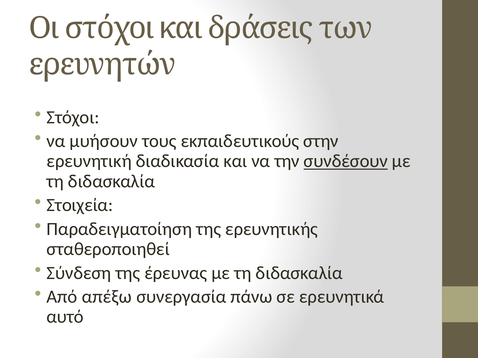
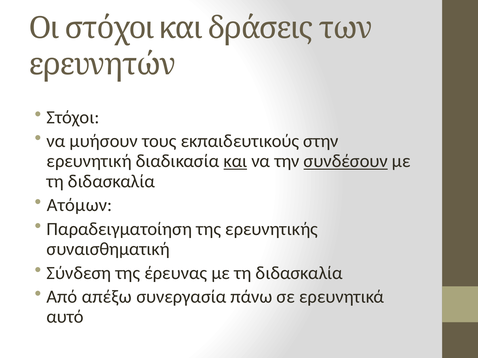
και underline: none -> present (235, 161)
Στοιχεία: Στοιχεία -> Ατόμων (80, 205)
σταθεροποιηθεί: σταθεροποιηθεί -> συναισθηματική (108, 249)
